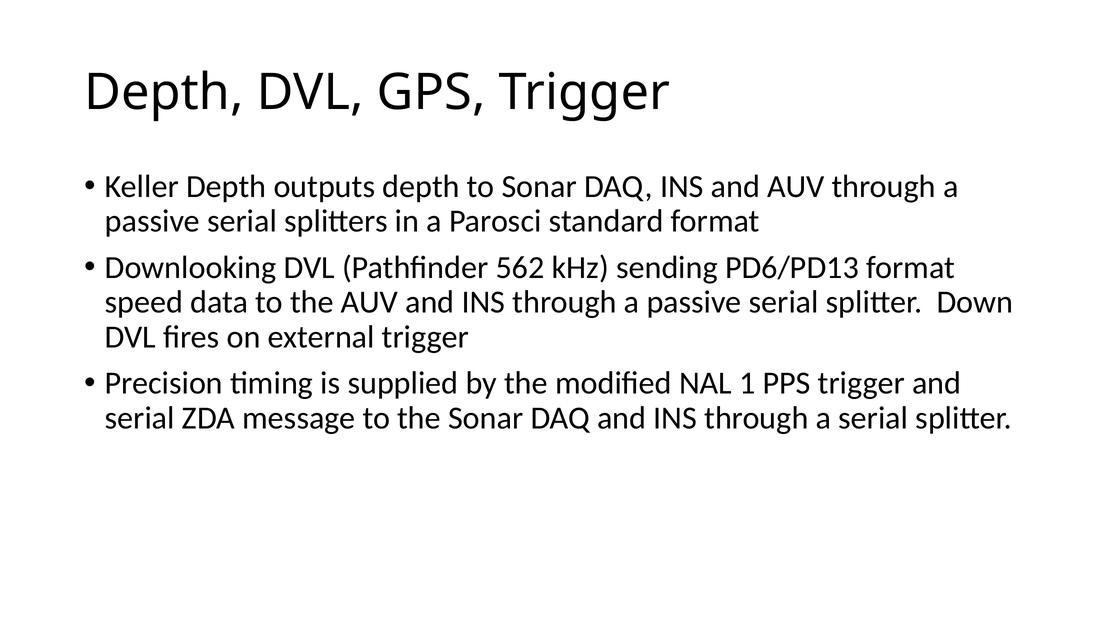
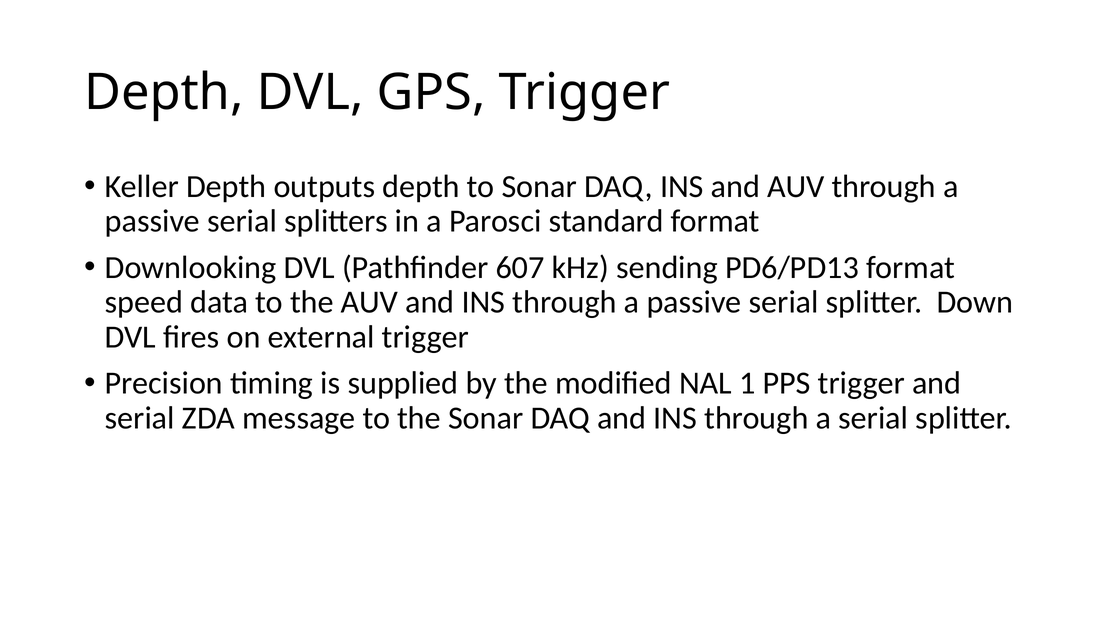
562: 562 -> 607 (520, 268)
